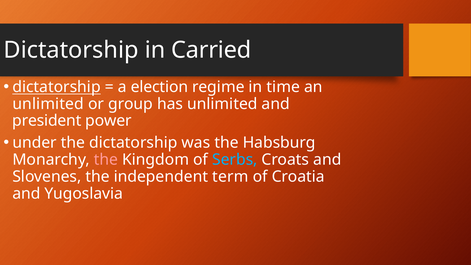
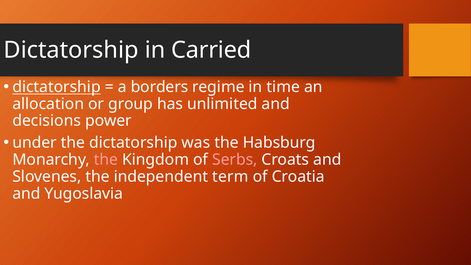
election: election -> borders (160, 87)
unlimited: unlimited -> allocation (48, 104)
president: president -> decisions (47, 121)
Serbs colour: light blue -> pink (235, 160)
